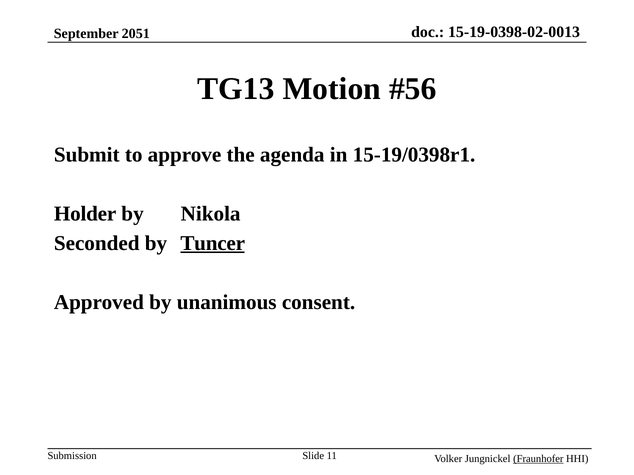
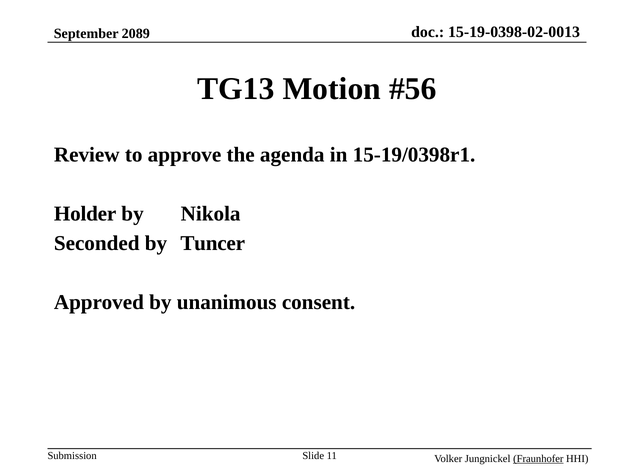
2051: 2051 -> 2089 (136, 34)
Submit: Submit -> Review (87, 155)
Tuncer underline: present -> none (213, 243)
